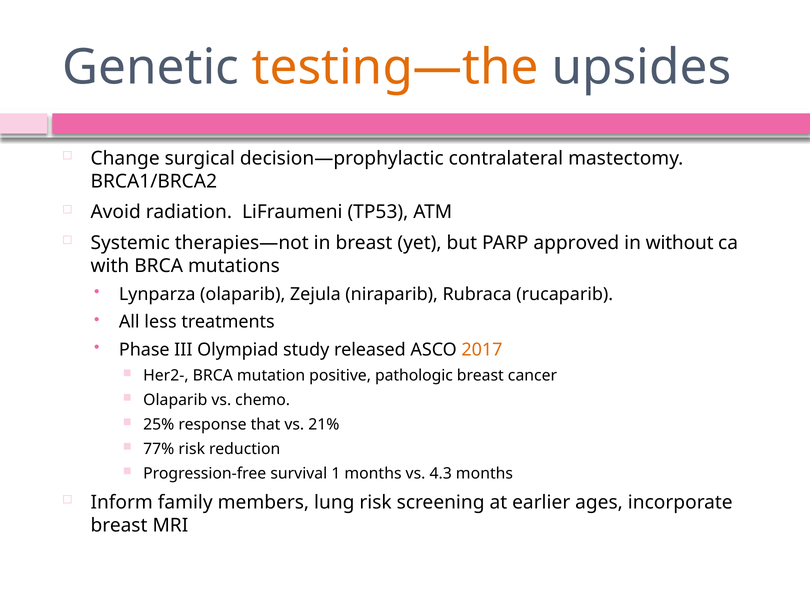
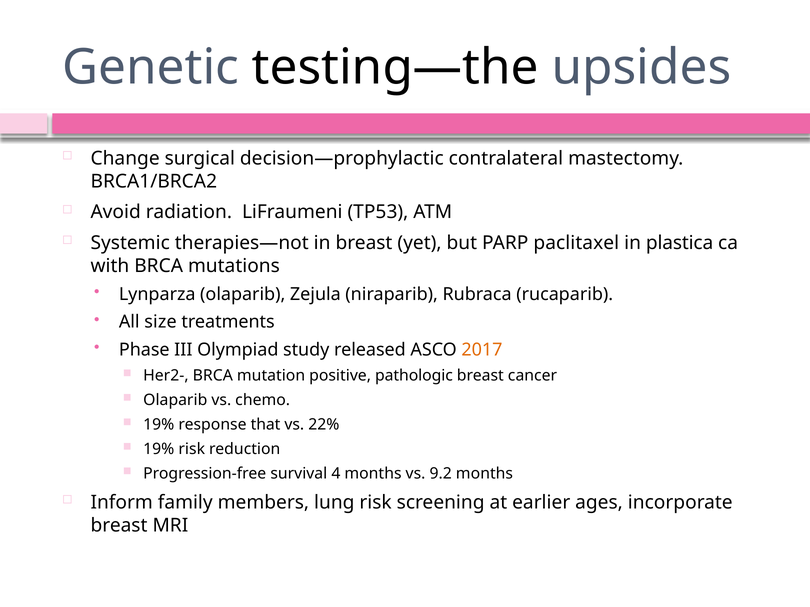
testing—the colour: orange -> black (395, 68)
approved: approved -> paclitaxel (576, 243)
without: without -> plastica (680, 243)
less: less -> size (160, 322)
25%: 25% -> 19% (159, 425)
21%: 21% -> 22% (324, 425)
77%: 77% -> 19% (159, 449)
1: 1 -> 4 (336, 474)
4.3: 4.3 -> 9.2 (441, 474)
